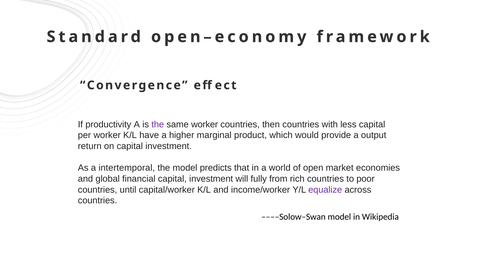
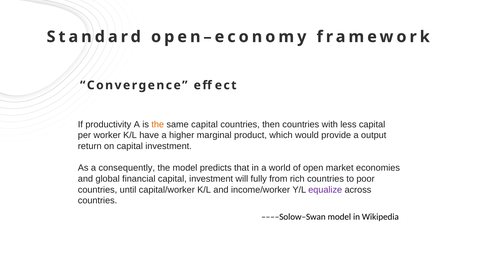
the colour: purple -> orange (158, 125)
same worker: worker -> capital (205, 125)
intertemporal: intertemporal -> consequently (127, 168)
